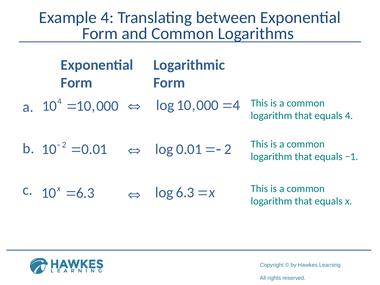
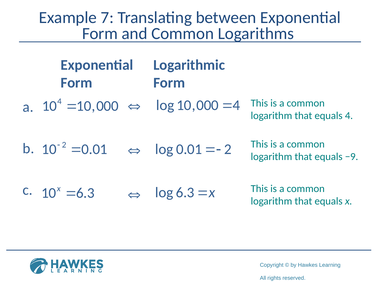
Example 4: 4 -> 7 (107, 18)
−1: −1 -> −9 (352, 157)
